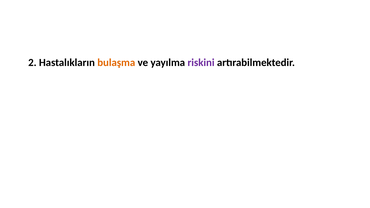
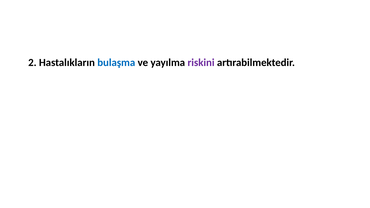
bulaşma colour: orange -> blue (116, 63)
